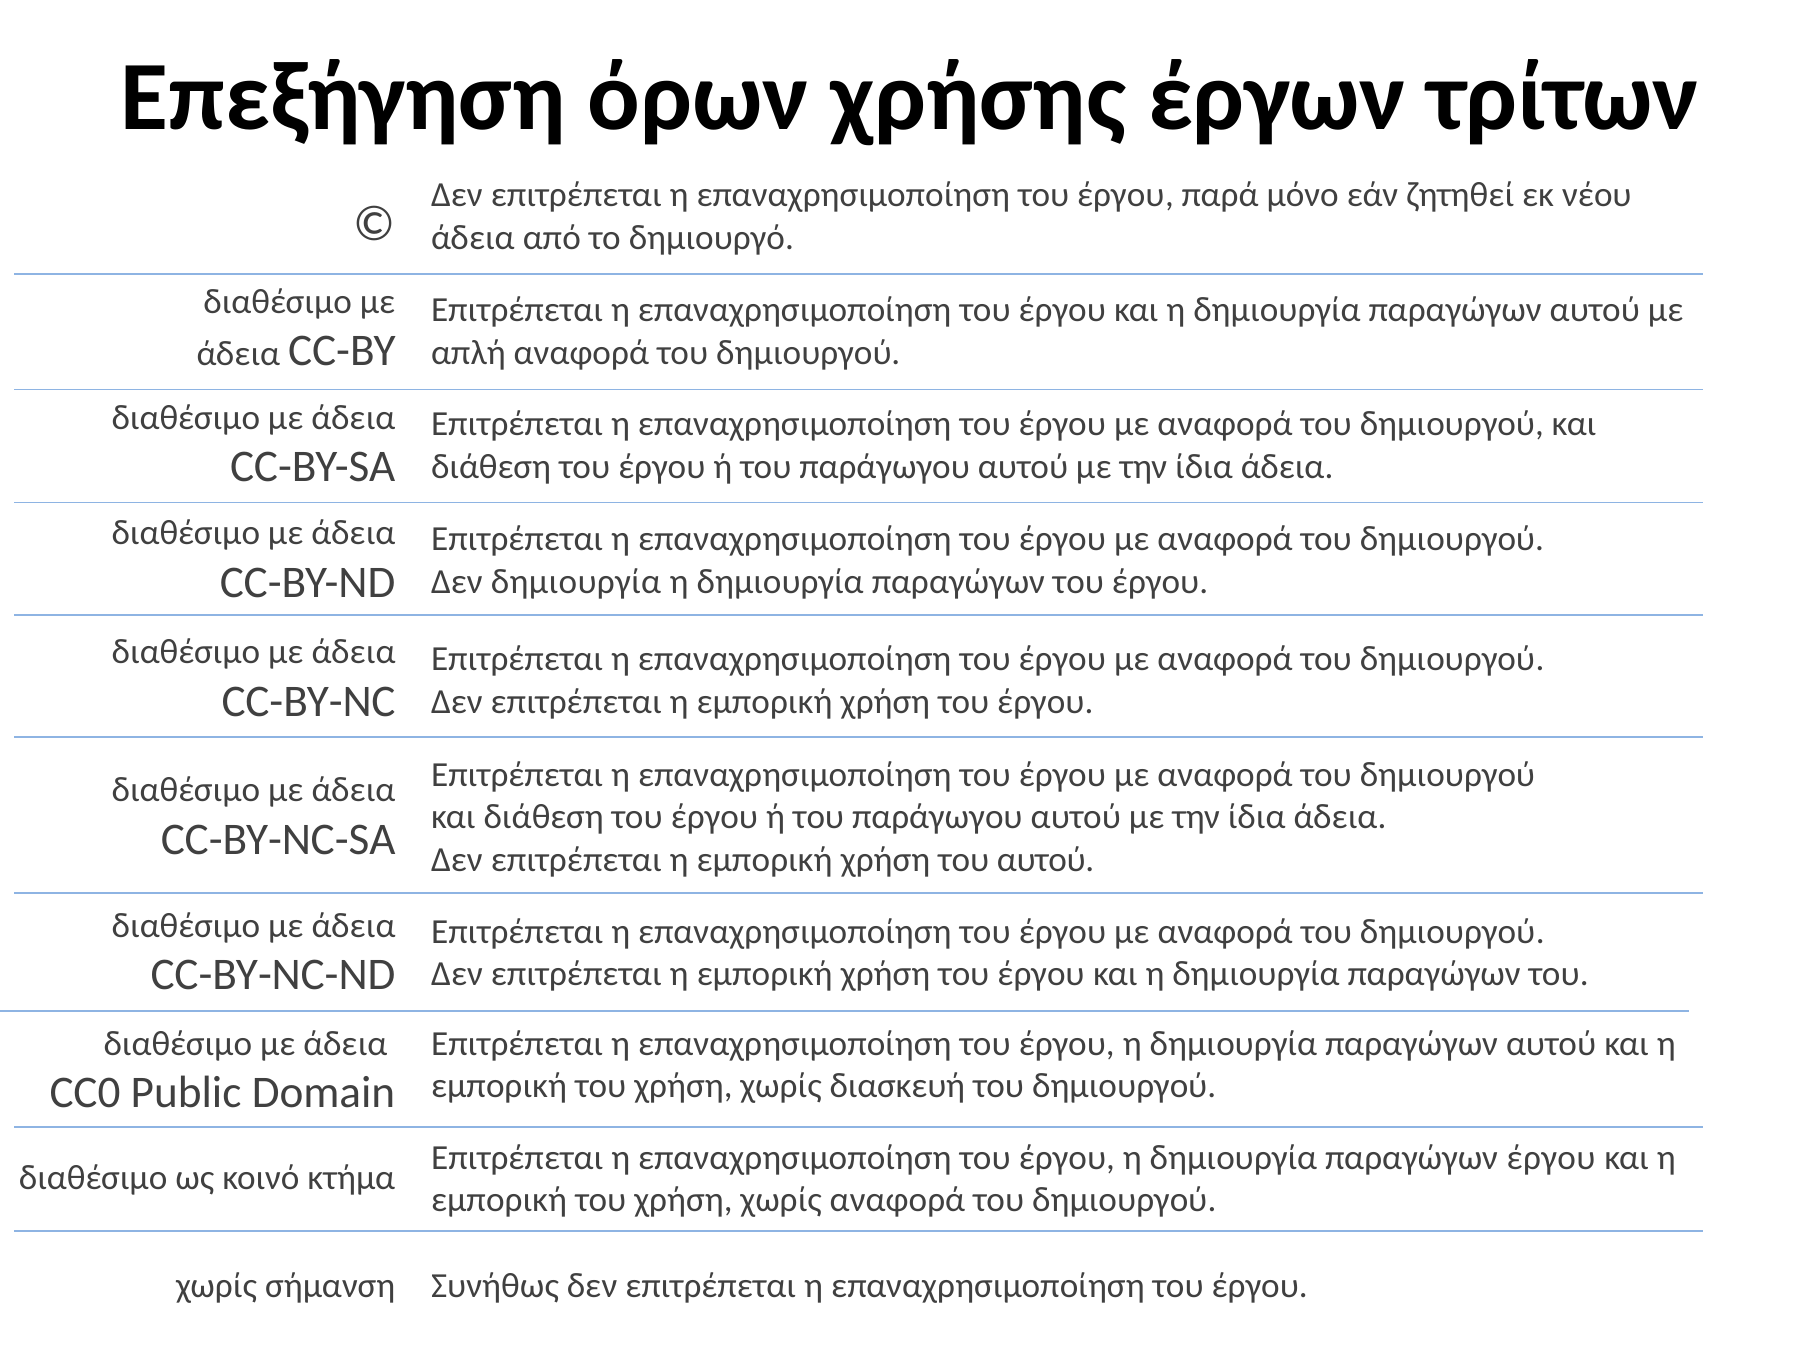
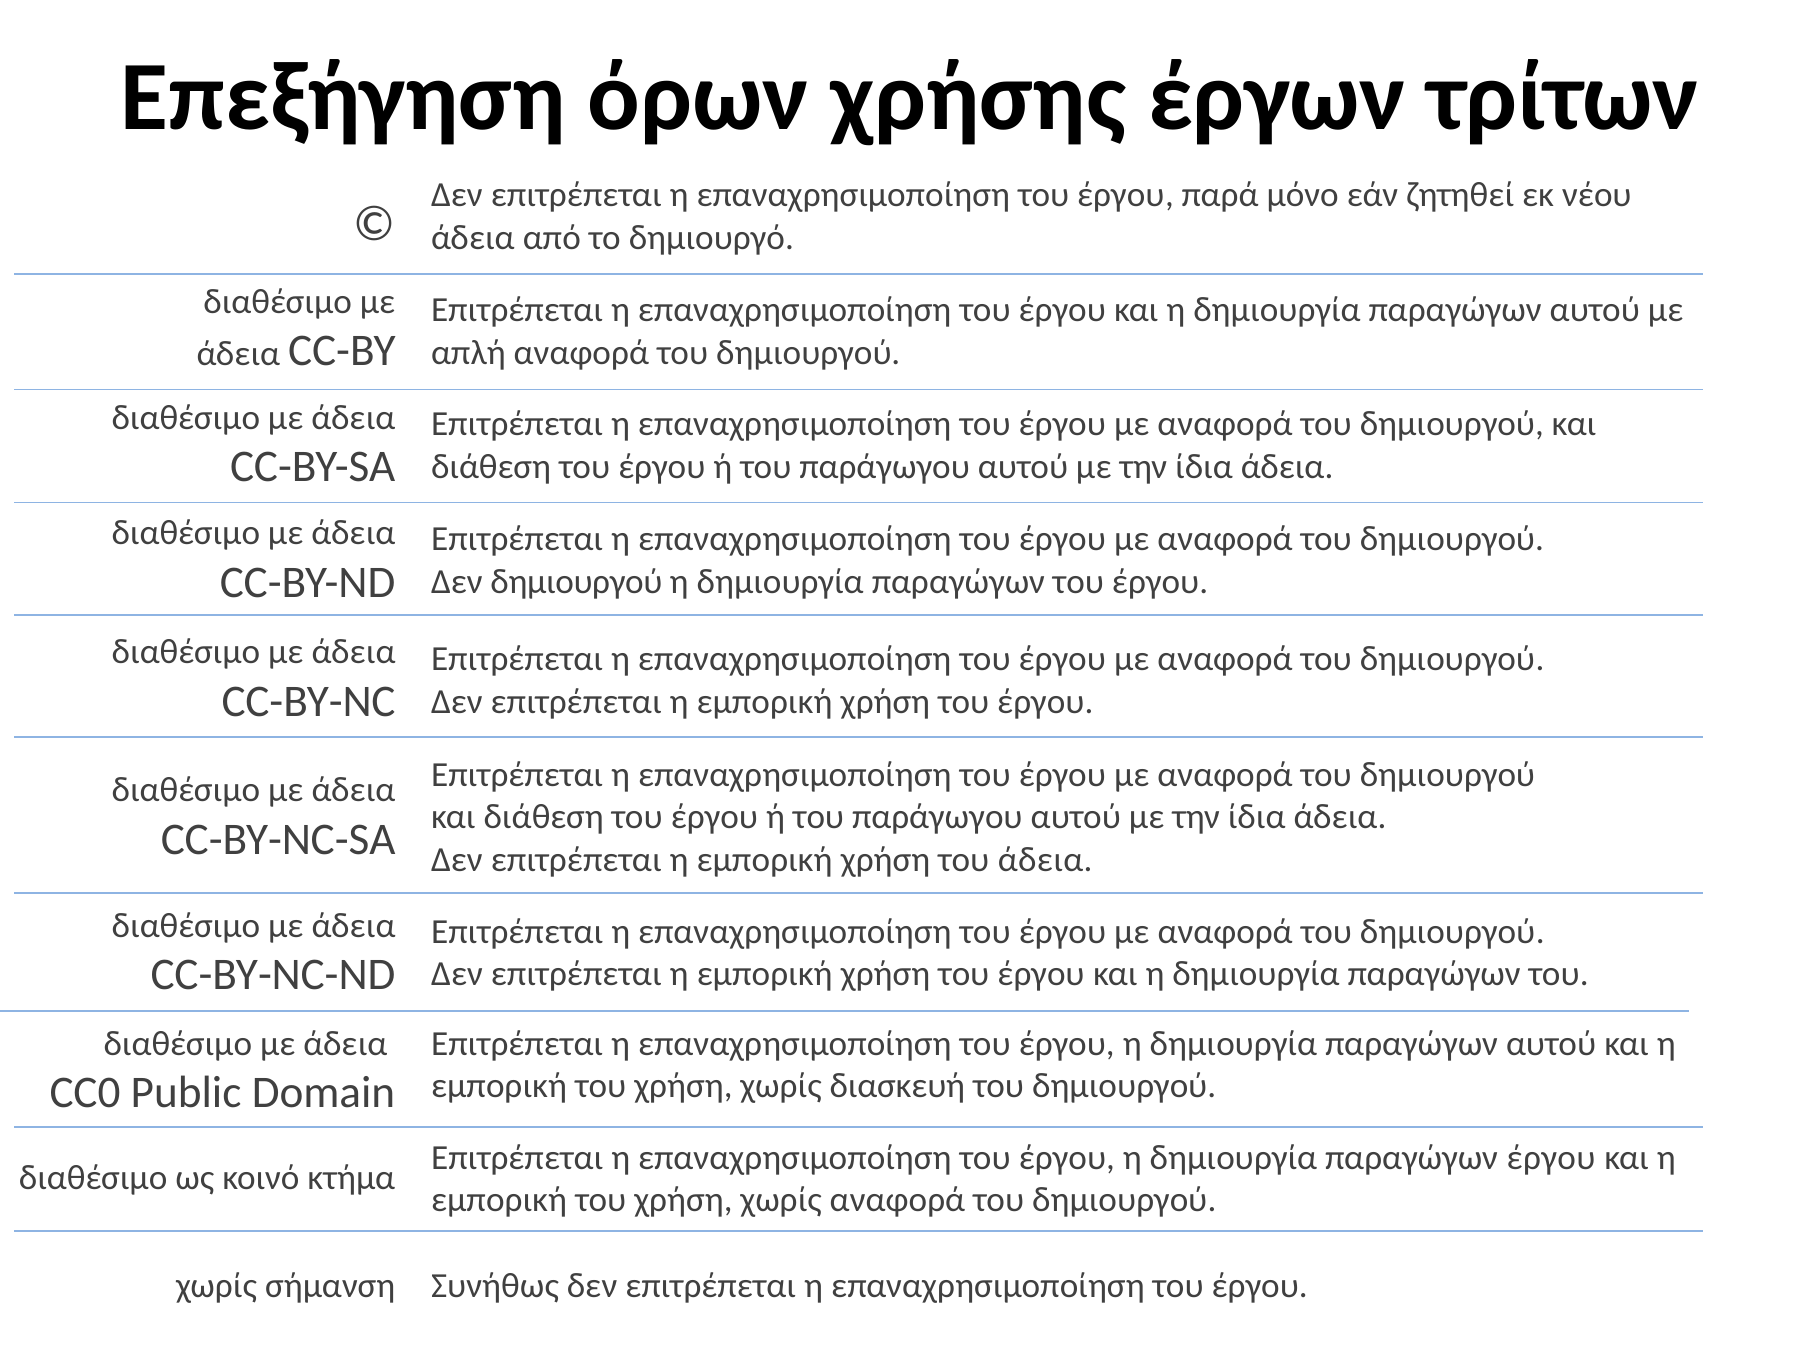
Δεν δημιουργία: δημιουργία -> δημιουργού (576, 582)
του αυτού: αυτού -> άδεια (1045, 860)
